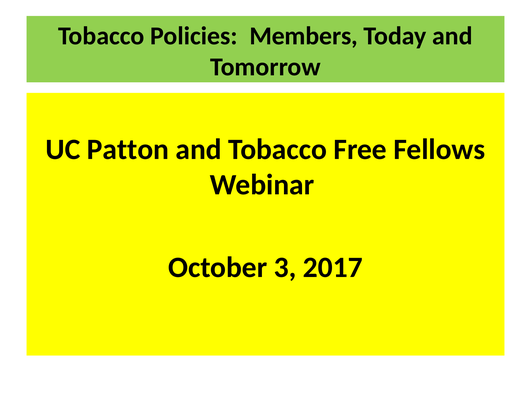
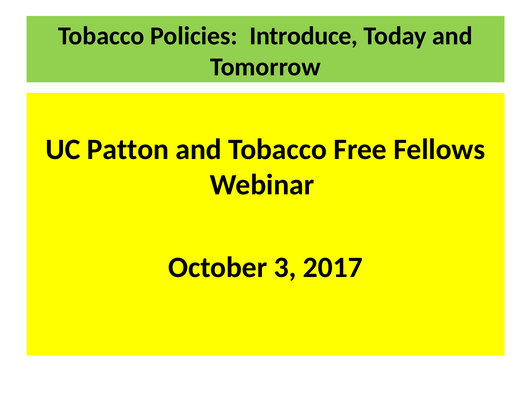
Members: Members -> Introduce (304, 36)
